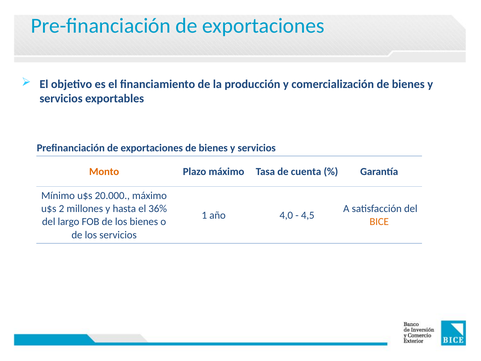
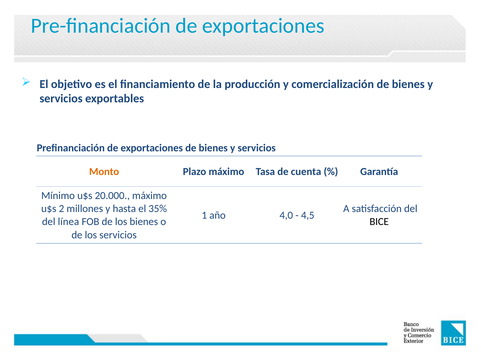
36%: 36% -> 35% (158, 209)
largo: largo -> línea (68, 222)
BICE colour: orange -> black (379, 222)
